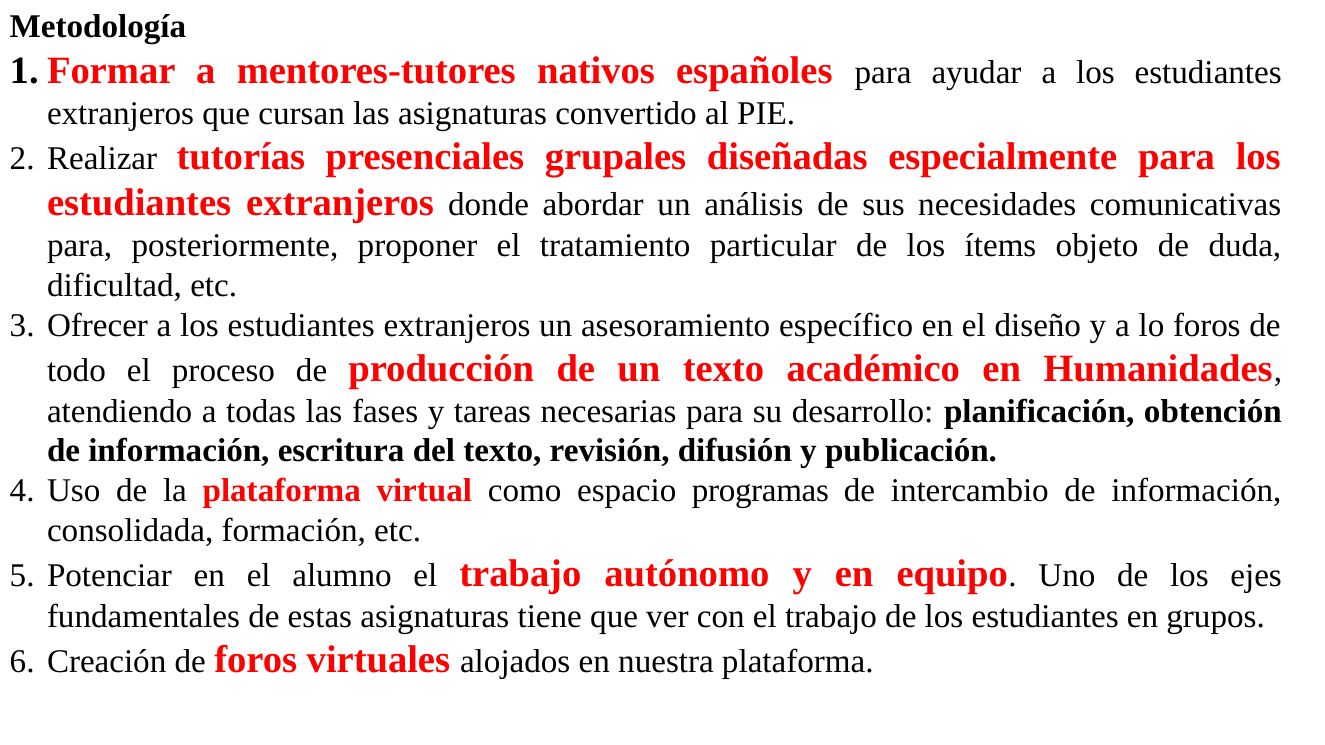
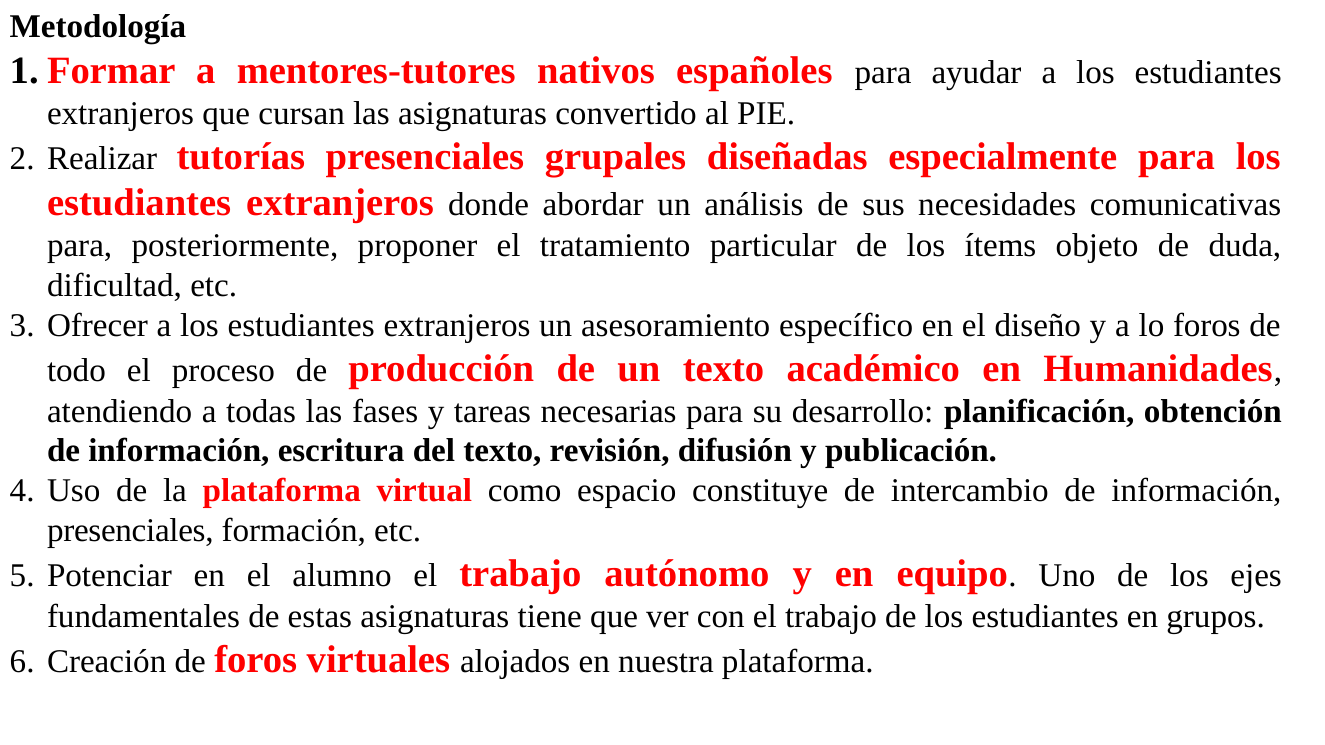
programas: programas -> constituye (760, 491)
consolidada: consolidada -> presenciales (130, 531)
